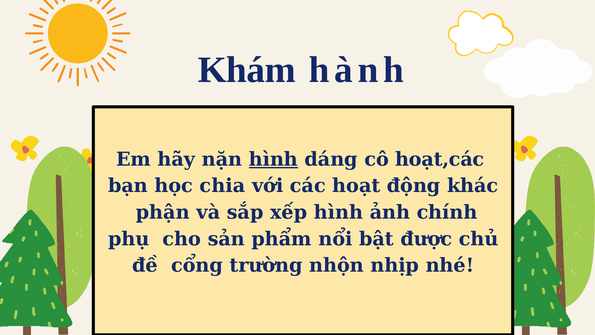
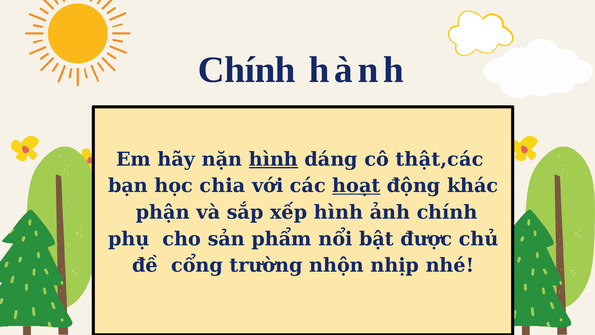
Khám: Khám -> Chính (247, 70)
hoạt,các: hoạt,các -> thật,các (439, 159)
hoạt underline: none -> present (356, 186)
